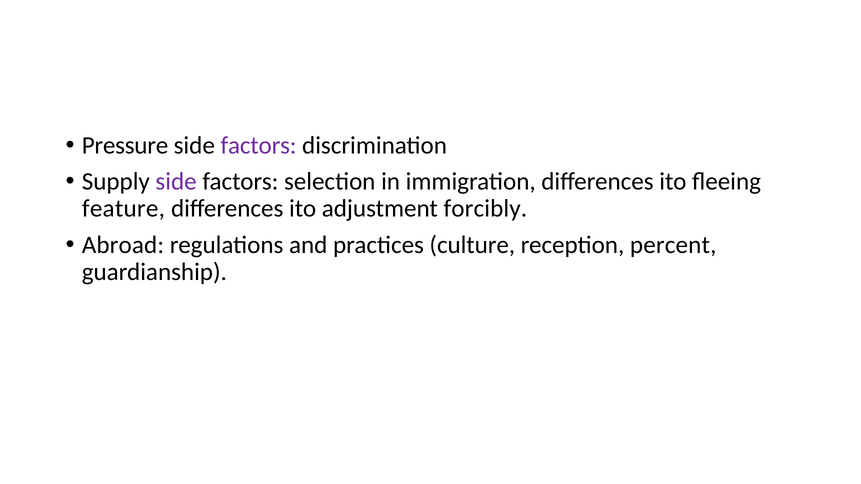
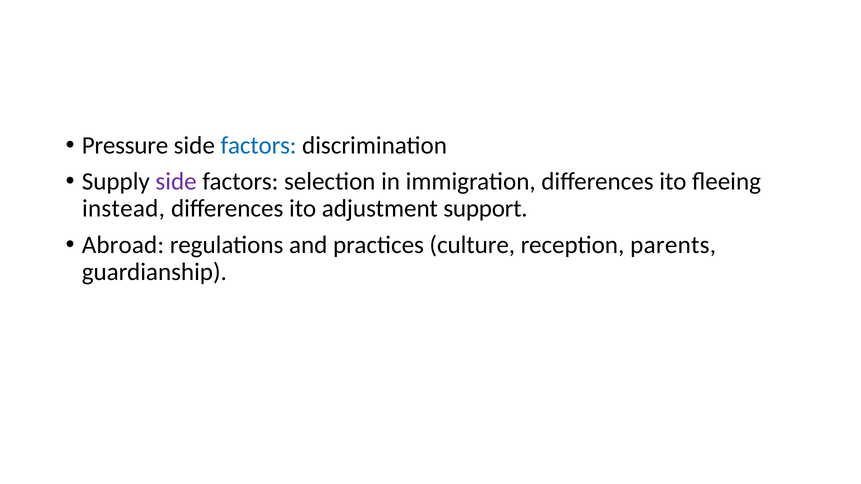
factors colour: purple -> blue (259, 146)
feature: feature -> instead (123, 209)
forcibly: forcibly -> support (486, 209)
percent: percent -> parents (673, 245)
